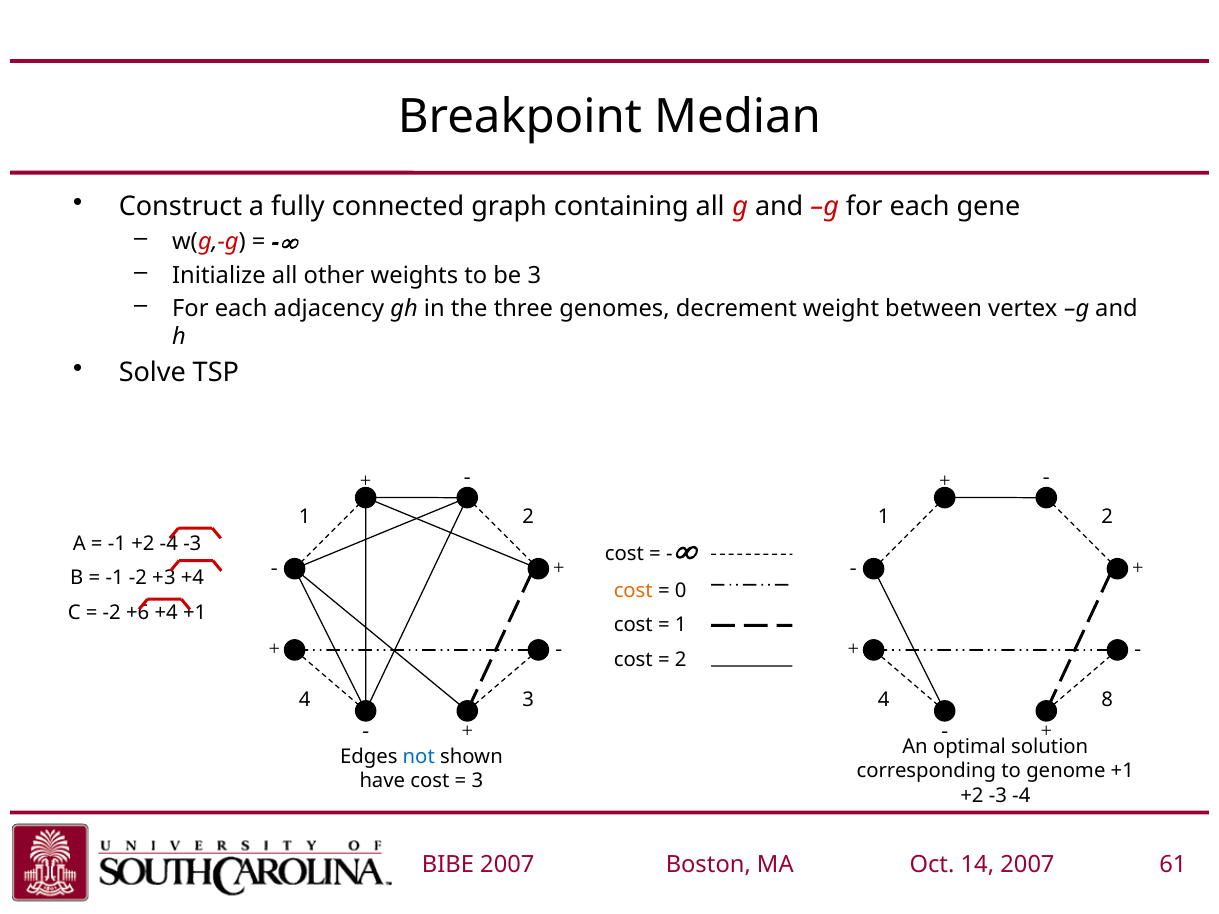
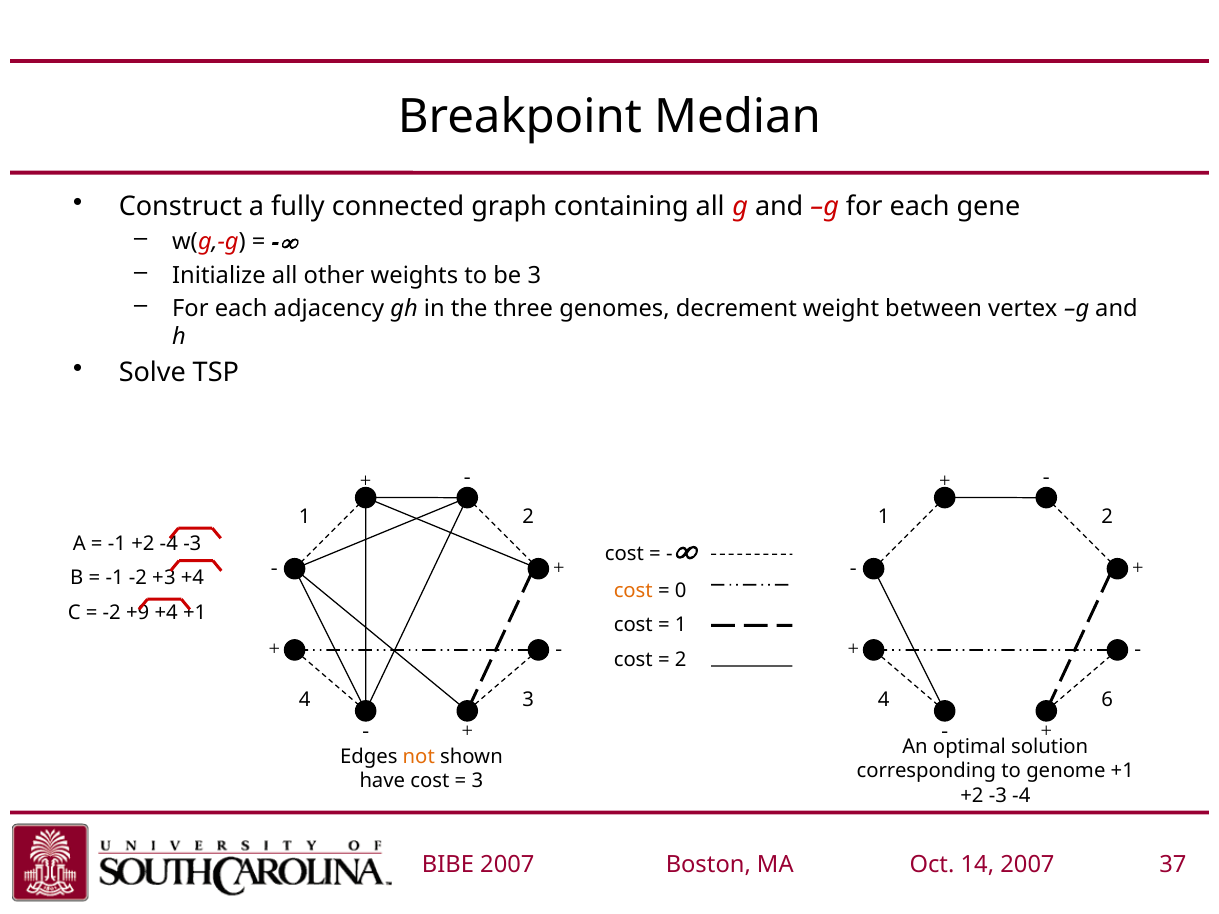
+6: +6 -> +9 (138, 613)
8: 8 -> 6 (1107, 700)
not colour: blue -> orange (419, 757)
61: 61 -> 37 (1173, 865)
